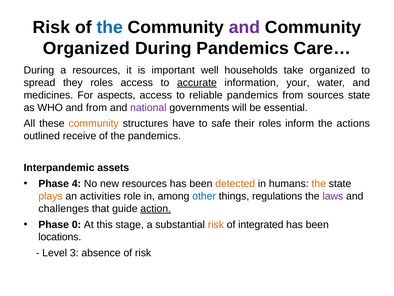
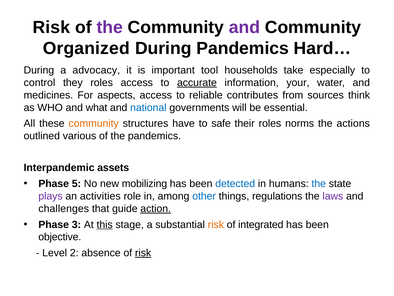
the colour: blue -> purple (110, 27)
Care…: Care… -> Hard… (322, 48)
a resources: resources -> advocacy (96, 70)
well: well -> tool (210, 70)
take organized: organized -> especially (332, 70)
spread: spread -> control (39, 82)
reliable pandemics: pandemics -> contributes (252, 95)
sources state: state -> think (359, 95)
and from: from -> what (97, 107)
national colour: purple -> blue (148, 107)
inform: inform -> norms (300, 123)
receive: receive -> various (80, 136)
4: 4 -> 5 (76, 183)
new resources: resources -> mobilizing (144, 183)
detected colour: orange -> blue (235, 183)
the colour: orange -> blue (319, 183)
plays colour: orange -> purple (51, 196)
0: 0 -> 3 (76, 224)
this underline: none -> present (105, 224)
locations: locations -> objective (60, 237)
3: 3 -> 2 (74, 253)
risk underline: none -> present (143, 253)
